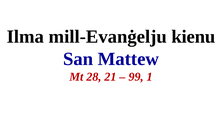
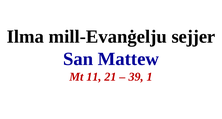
kienu: kienu -> sejjer (193, 37)
28: 28 -> 11 (94, 77)
99: 99 -> 39 (136, 77)
